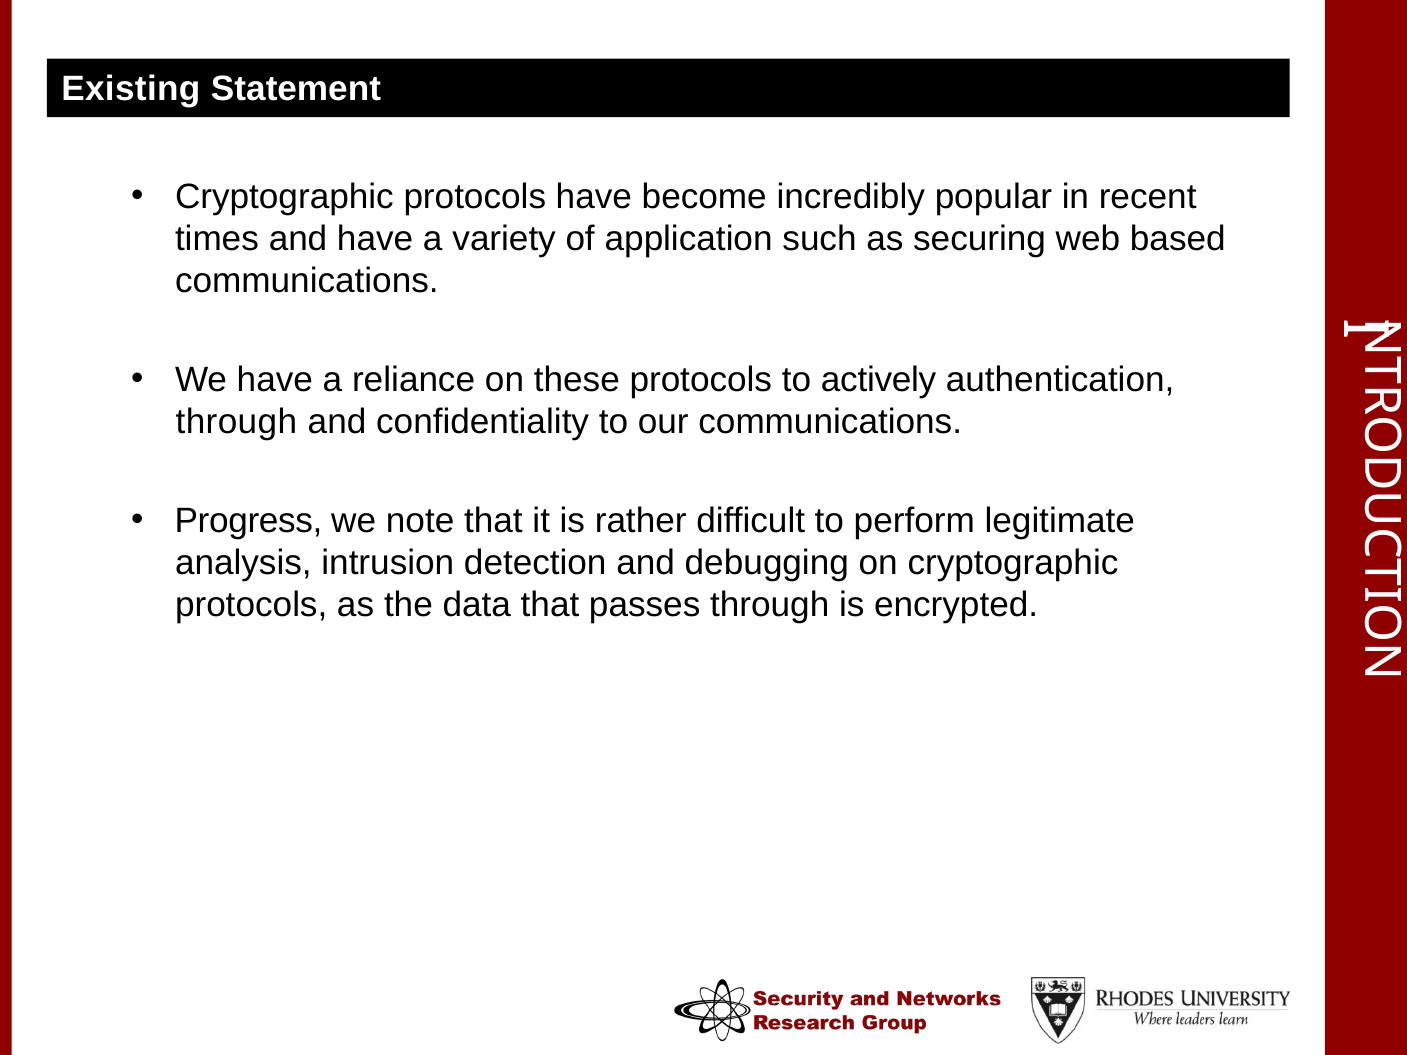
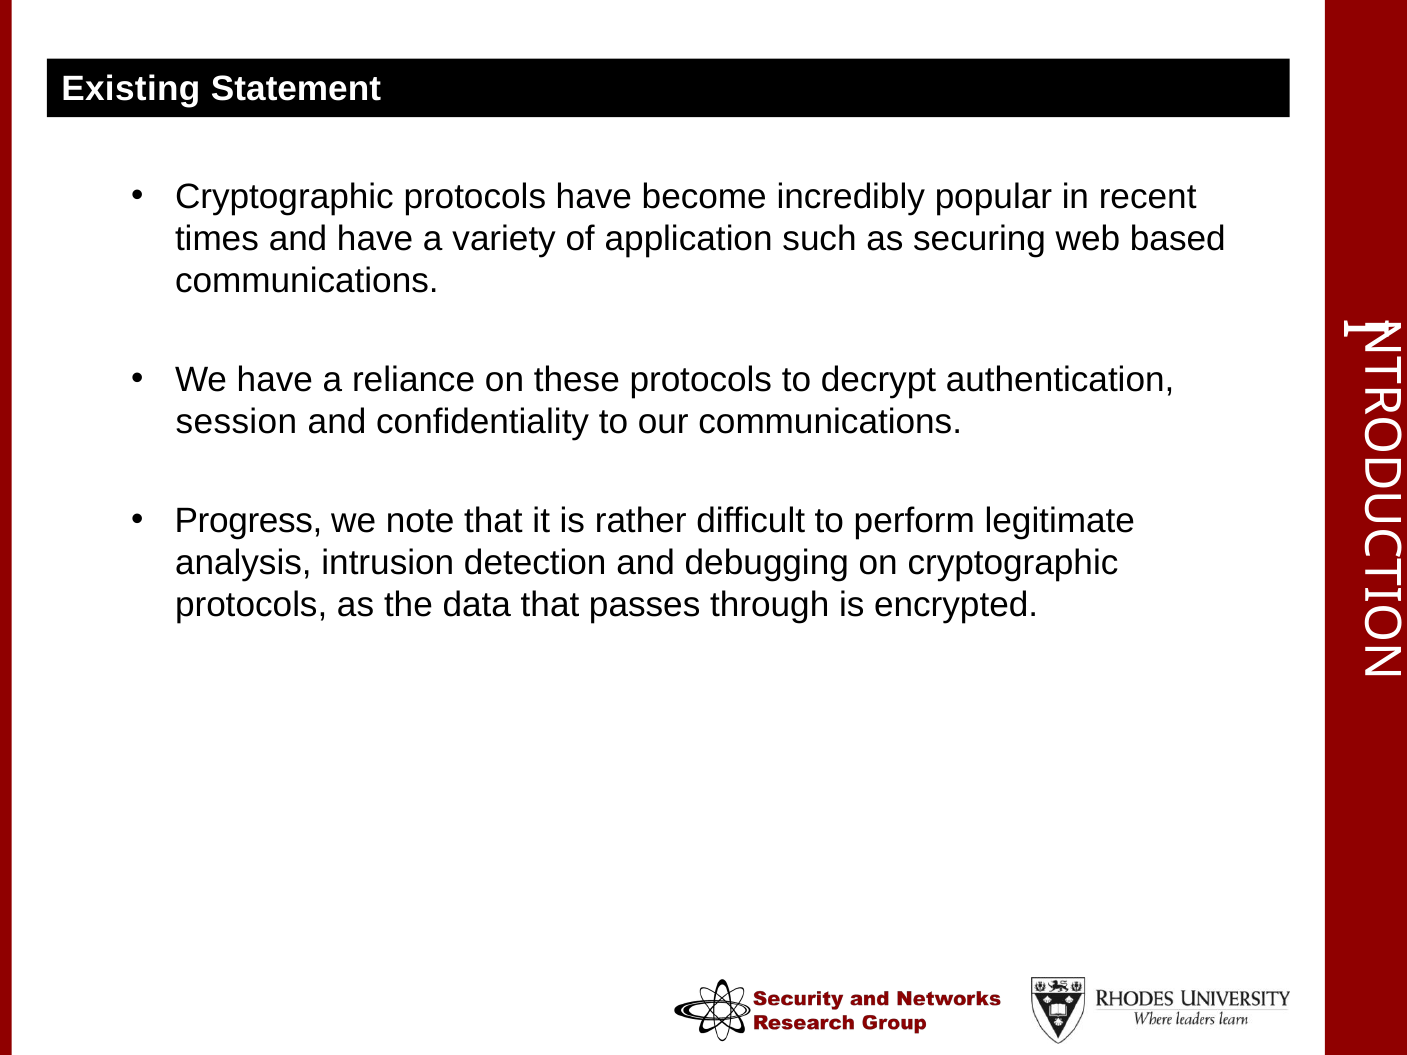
actively: actively -> decrypt (878, 380)
through: through -> session (236, 422)
